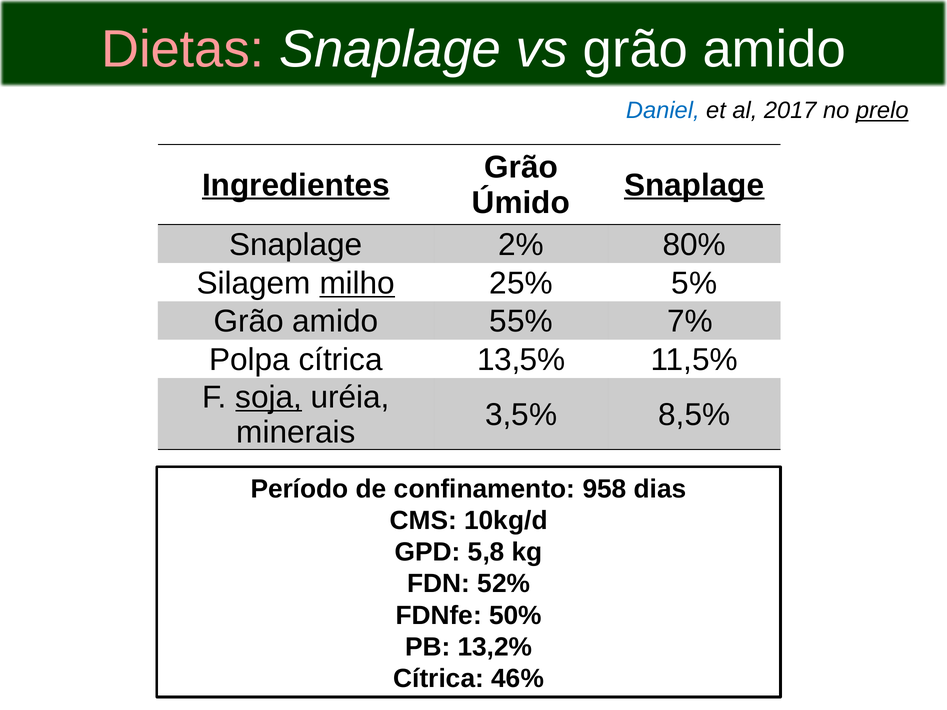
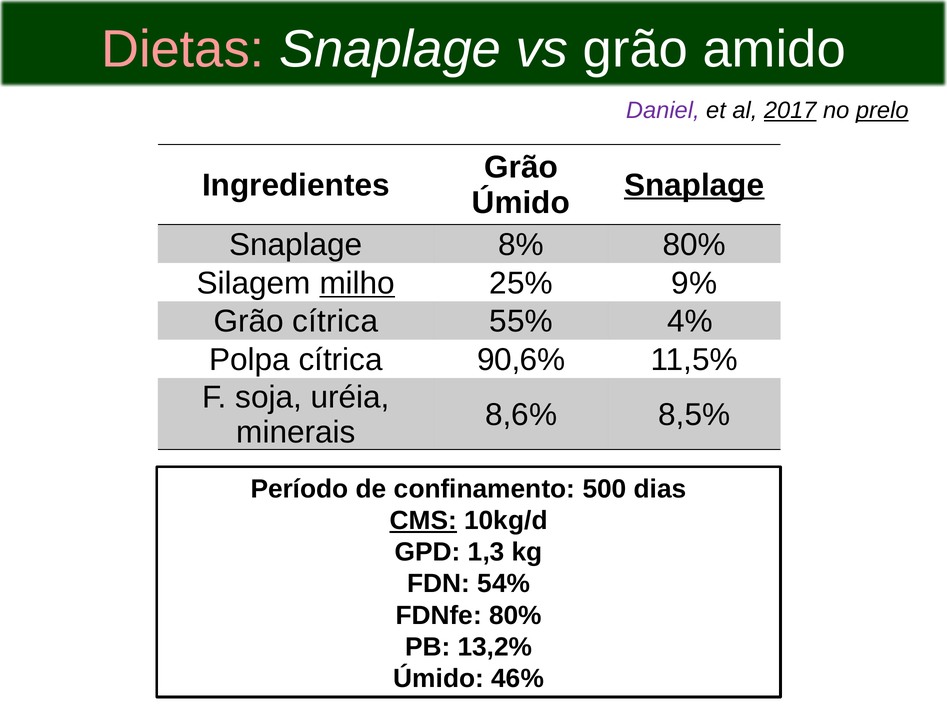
Daniel colour: blue -> purple (663, 111)
2017 underline: none -> present (790, 111)
Ingredientes underline: present -> none (296, 185)
2%: 2% -> 8% (521, 245)
5%: 5% -> 9% (694, 283)
amido: amido -> cítrica (335, 322)
7%: 7% -> 4% (690, 322)
13,5%: 13,5% -> 90,6% (521, 360)
soja underline: present -> none (269, 397)
3,5%: 3,5% -> 8,6% (521, 415)
958: 958 -> 500 (604, 489)
CMS underline: none -> present (423, 521)
5,8: 5,8 -> 1,3 (486, 552)
52%: 52% -> 54% (504, 584)
FDNfe 50%: 50% -> 80% (515, 616)
Cítrica: Cítrica -> Úmido (439, 679)
